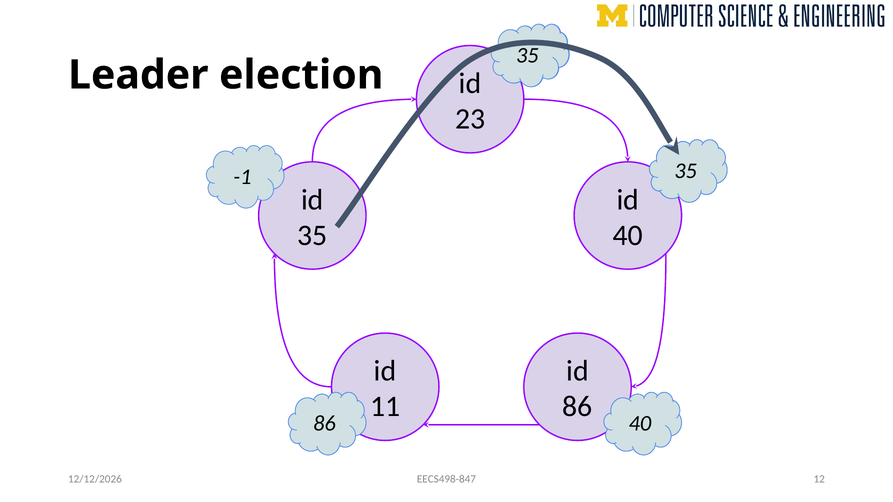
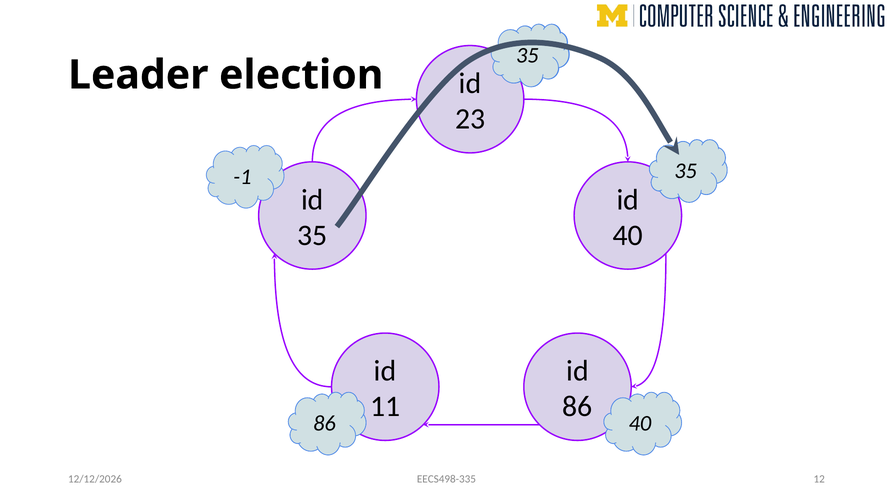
EECS498-847: EECS498-847 -> EECS498-335 (446, 480)
